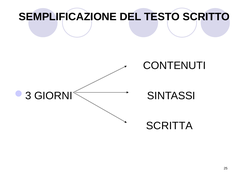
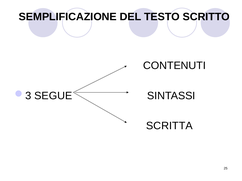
GIORNI: GIORNI -> SEGUE (53, 96)
